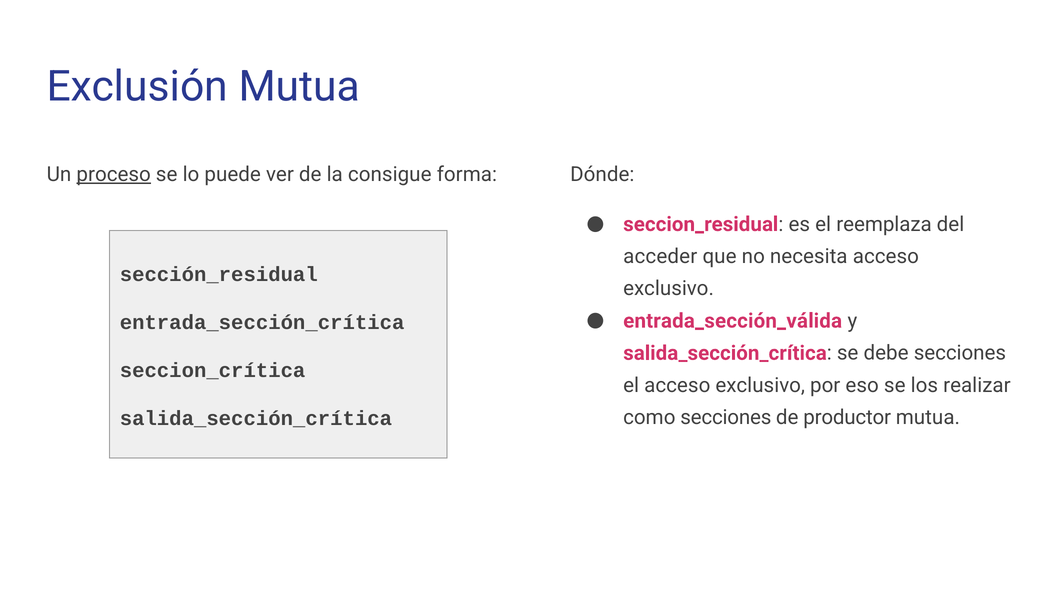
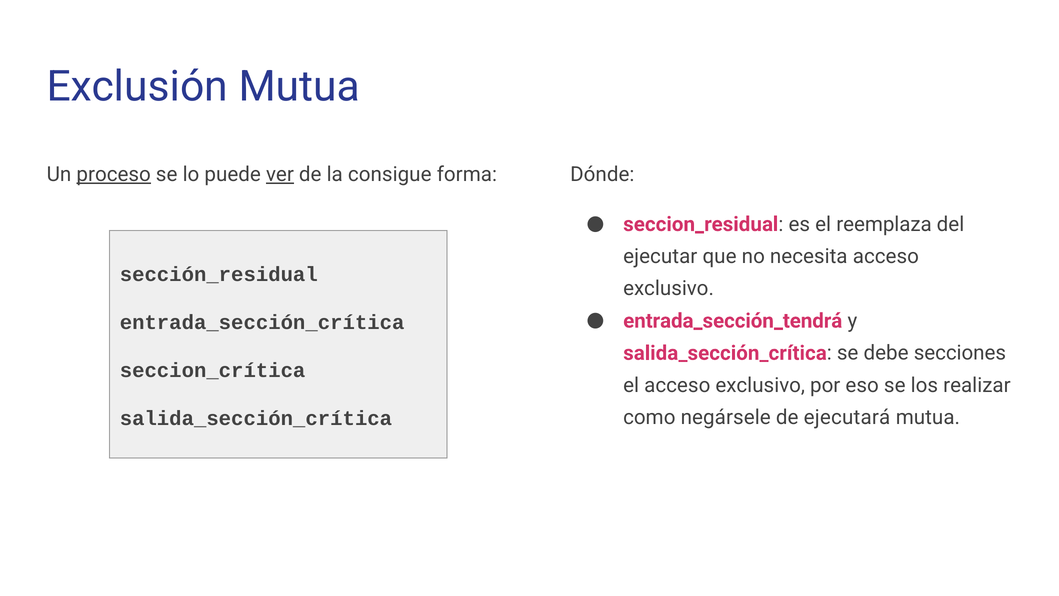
ver underline: none -> present (280, 174)
acceder: acceder -> ejecutar (660, 256)
entrada_sección_válida: entrada_sección_válida -> entrada_sección_tendrá (733, 321)
como secciones: secciones -> negársele (726, 417)
productor: productor -> ejecutará (847, 417)
